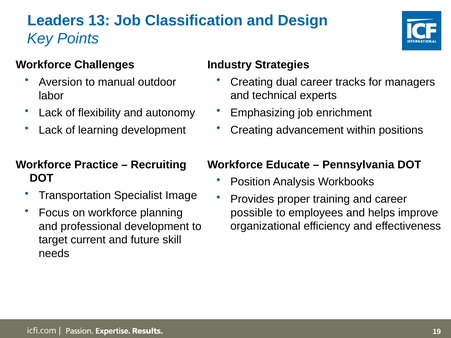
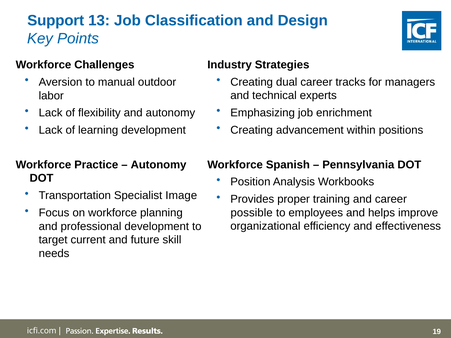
Leaders: Leaders -> Support (56, 21)
Educate: Educate -> Spanish (288, 165)
Recruiting: Recruiting -> Autonomy (159, 165)
